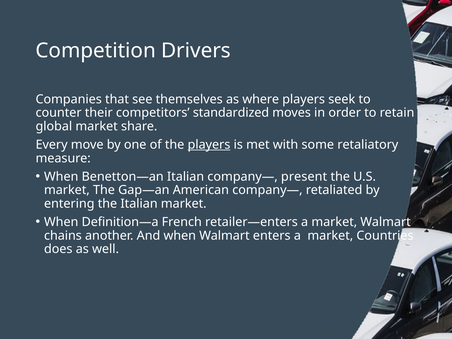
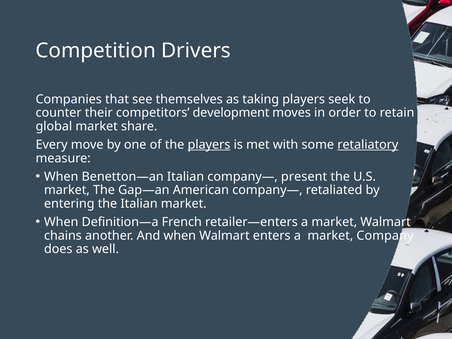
where: where -> taking (261, 99)
standardized: standardized -> development (231, 113)
retaliatory underline: none -> present (368, 145)
Countries: Countries -> Company (385, 236)
